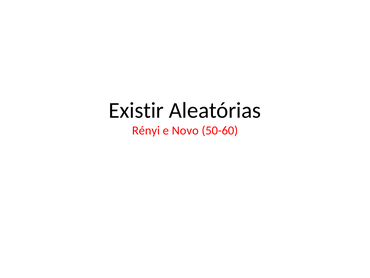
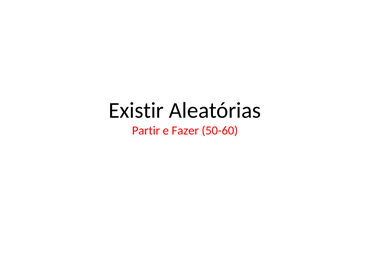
Rényi: Rényi -> Partir (146, 130)
Novo: Novo -> Fazer (185, 130)
